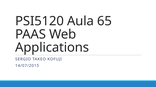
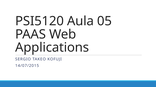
65: 65 -> 05 (104, 21)
